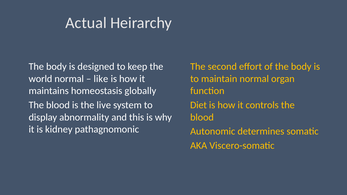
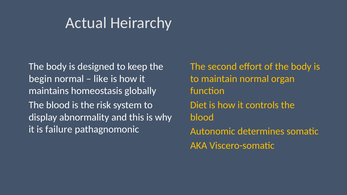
world: world -> begin (40, 79)
live: live -> risk (104, 105)
kidney: kidney -> failure (59, 129)
